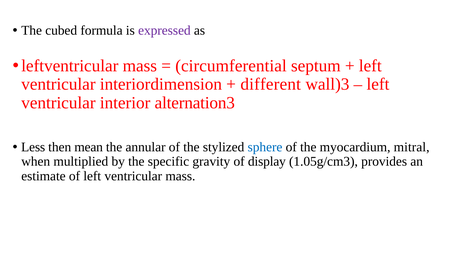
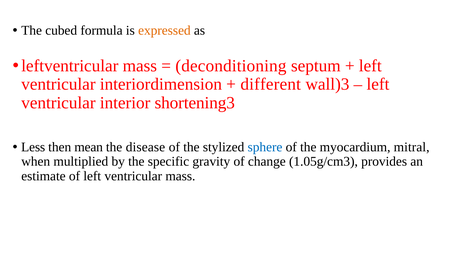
expressed colour: purple -> orange (164, 31)
circumferential: circumferential -> deconditioning (231, 66)
alternation3: alternation3 -> shortening3 (195, 103)
annular: annular -> disease (145, 148)
display: display -> change (267, 162)
